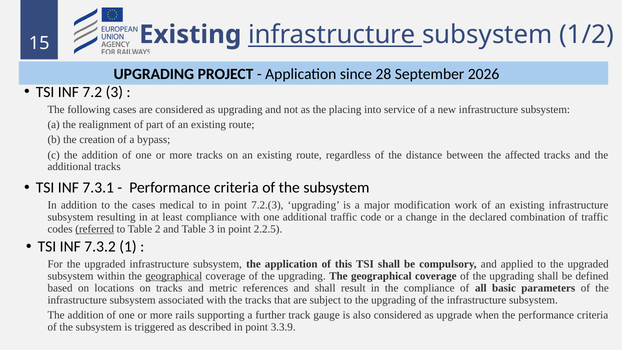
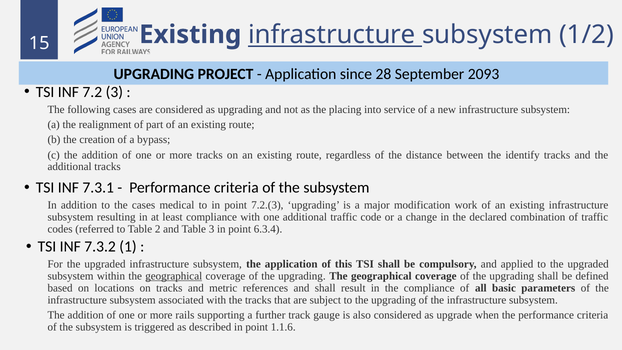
2026: 2026 -> 2093 (484, 74)
affected: affected -> identify (523, 155)
referred underline: present -> none (95, 229)
2.2.5: 2.2.5 -> 6.3.4 (268, 229)
3.3.9: 3.3.9 -> 1.1.6 (283, 327)
